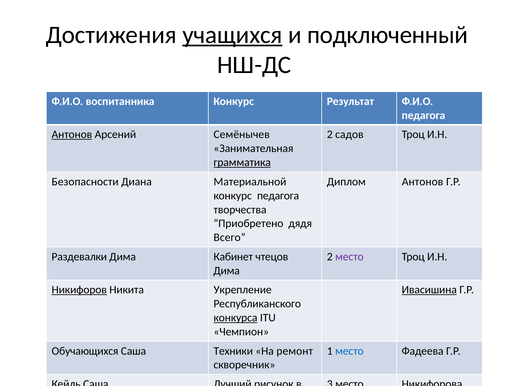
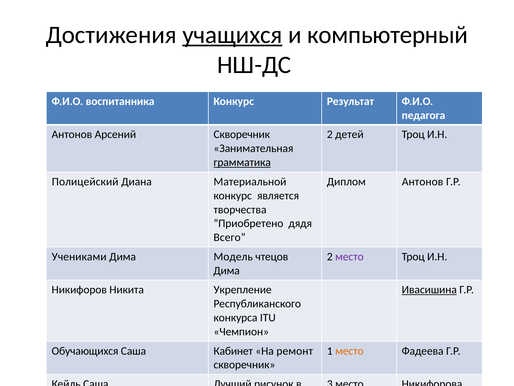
подключенный: подключенный -> компьютерный (388, 35)
Антонов underline: present -> none (72, 134)
Арсений Семёнычев: Семёнычев -> Скворечник (242, 134)
садов: садов -> детей (349, 134)
Безопасности: Безопасности -> Полицейский (85, 181)
конкурс педагога: педагога -> является (278, 195)
Раздевалки: Раздевалки -> Учениками (79, 256)
Кабинет: Кабинет -> Модель (233, 256)
Никифоров underline: present -> none (79, 289)
конкурса underline: present -> none (236, 317)
Техники: Техники -> Кабинет (233, 350)
место colour: blue -> orange (349, 350)
